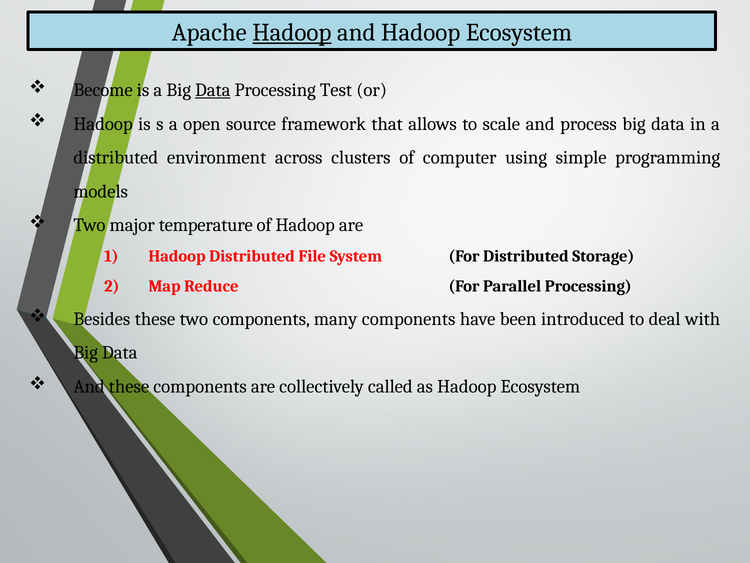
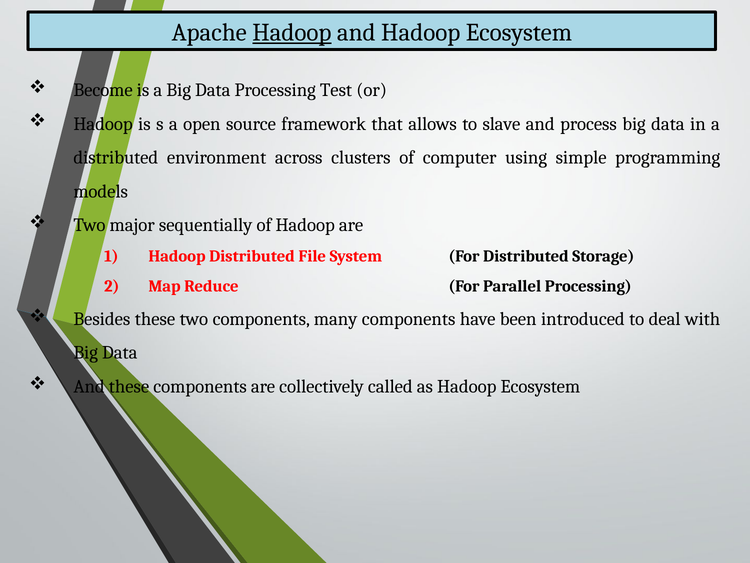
Data underline: present -> none (213, 90)
scale: scale -> slave (501, 124)
temperature: temperature -> sequentially (206, 225)
